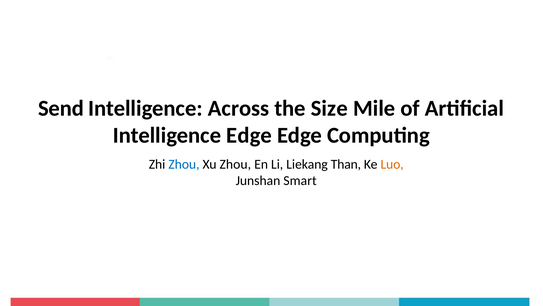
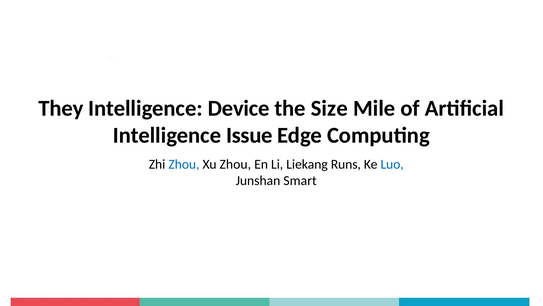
Send: Send -> They (61, 108)
Across: Across -> Device (239, 108)
Intelligence Edge: Edge -> Issue (249, 135)
Than: Than -> Runs (346, 164)
Luo colour: orange -> blue (392, 164)
